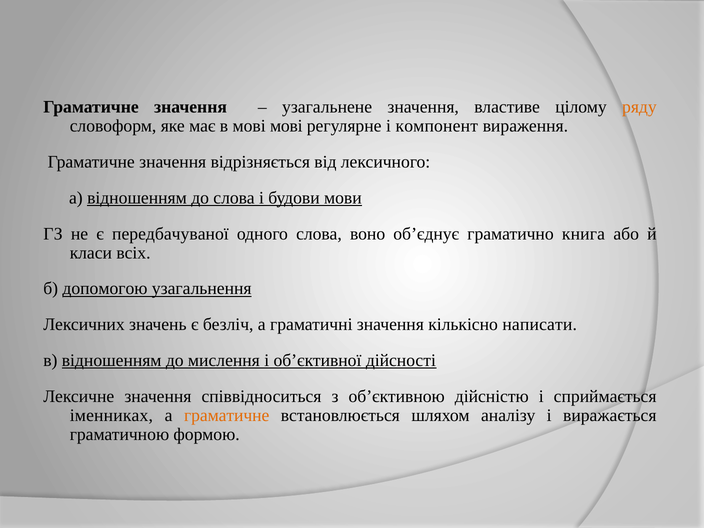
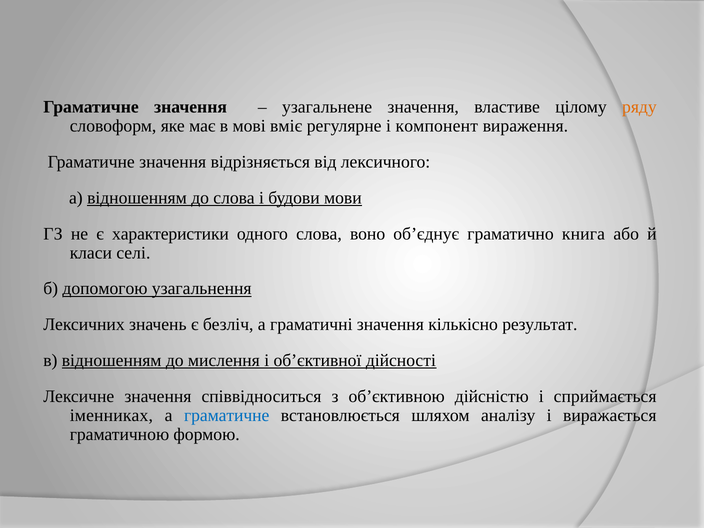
мові мові: мові -> вміє (286, 126)
передбачуваної: передбачуваної -> характеристики (170, 234)
всіх: всіх -> селі (133, 253)
написати: написати -> результат (540, 325)
граматичне colour: orange -> blue (227, 415)
